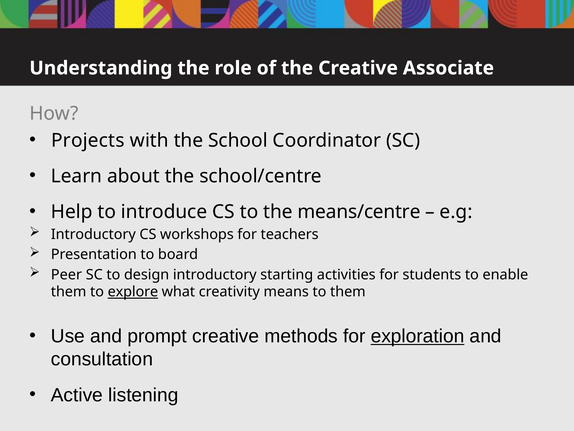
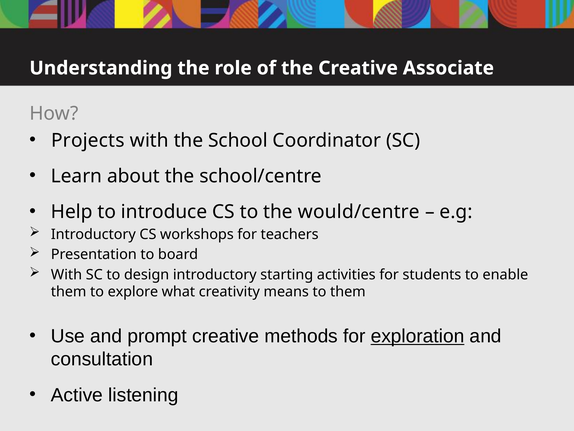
means/centre: means/centre -> would/centre (359, 212)
Peer: Peer -> With (66, 274)
explore underline: present -> none (133, 292)
